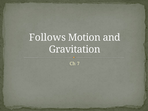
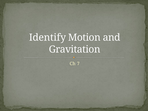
Follows: Follows -> Identify (47, 37)
